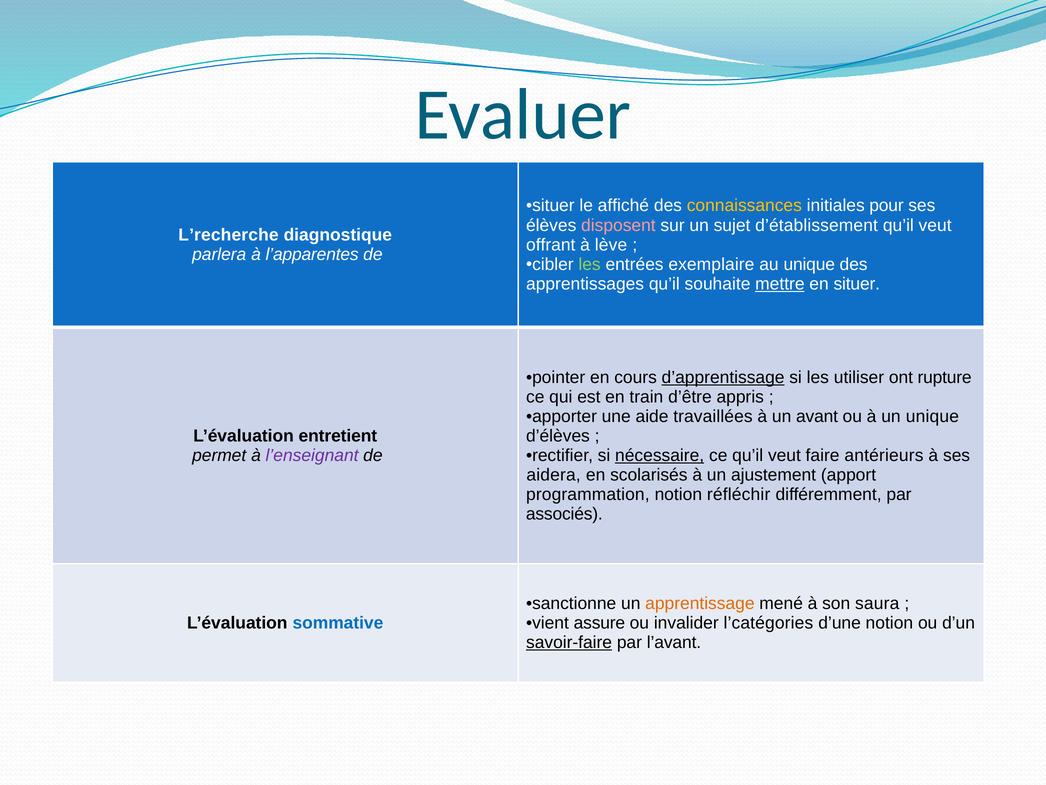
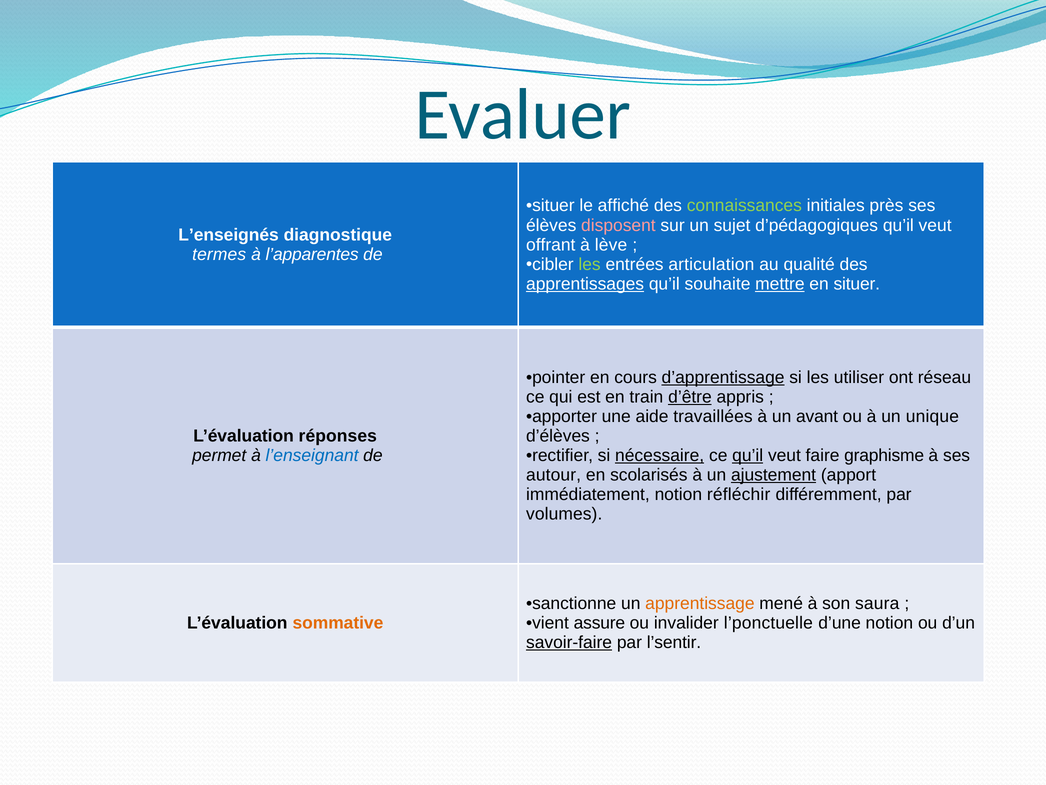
connaissances colour: yellow -> light green (744, 206)
pour: pour -> près (886, 206)
d’établissement: d’établissement -> d’pédagogiques (817, 225)
L’recherche: L’recherche -> L’enseignés (229, 235)
parlera: parlera -> termes (219, 254)
exemplaire: exemplaire -> articulation (711, 264)
au unique: unique -> qualité (809, 264)
apprentissages underline: none -> present (585, 284)
rupture: rupture -> réseau (944, 377)
d’être underline: none -> present (690, 397)
entretient: entretient -> réponses (338, 436)
qu’il underline: none -> present (748, 455)
antérieurs: antérieurs -> graphisme (884, 455)
l’enseignant colour: purple -> blue (312, 455)
aidera: aidera -> autour (554, 475)
ajustement underline: none -> present (774, 475)
programmation: programmation -> immédiatement (588, 494)
associés: associés -> volumes (564, 514)
l’catégories: l’catégories -> l’ponctuelle (768, 623)
sommative colour: blue -> orange (338, 623)
l’avant: l’avant -> l’sentir (674, 642)
